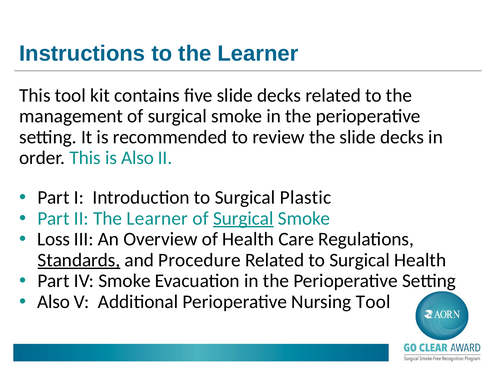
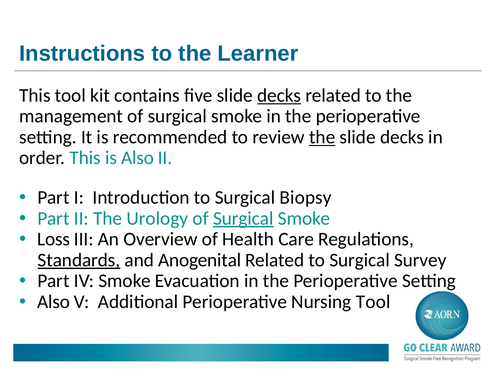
decks underline: none -> present (279, 95)
the underline: none -> present (322, 137)
Plastic: Plastic -> Biopsy (306, 198)
II The Learner: Learner -> Urology (157, 218)
Procedure: Procedure -> Anogenital (200, 260)
Surgical Health: Health -> Survey (420, 260)
